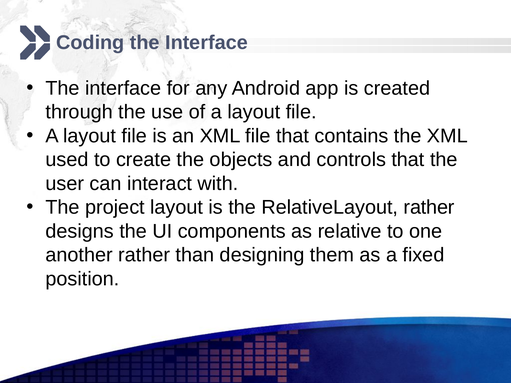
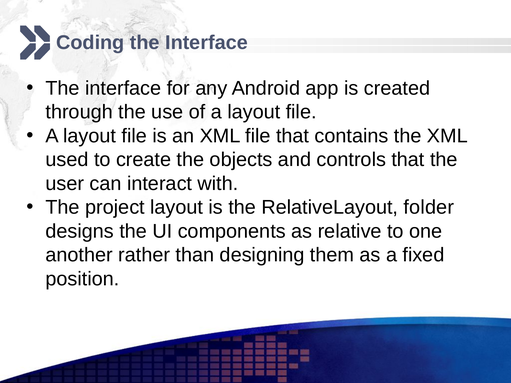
RelativeLayout rather: rather -> folder (429, 208)
